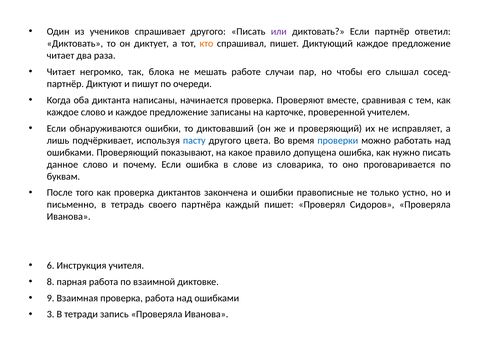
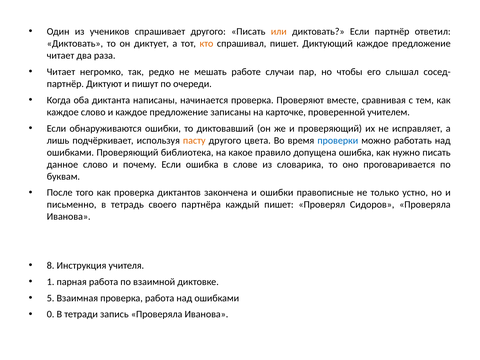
или colour: purple -> orange (279, 32)
блока: блока -> редко (162, 72)
пасту colour: blue -> orange (194, 140)
показывают: показывают -> библиотека (187, 152)
6: 6 -> 8 (51, 266)
8: 8 -> 1 (51, 282)
9: 9 -> 5 (51, 298)
3: 3 -> 0 (51, 314)
